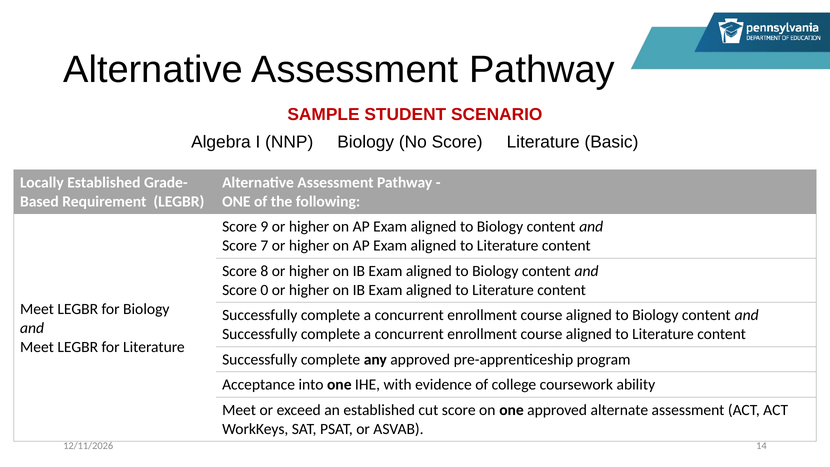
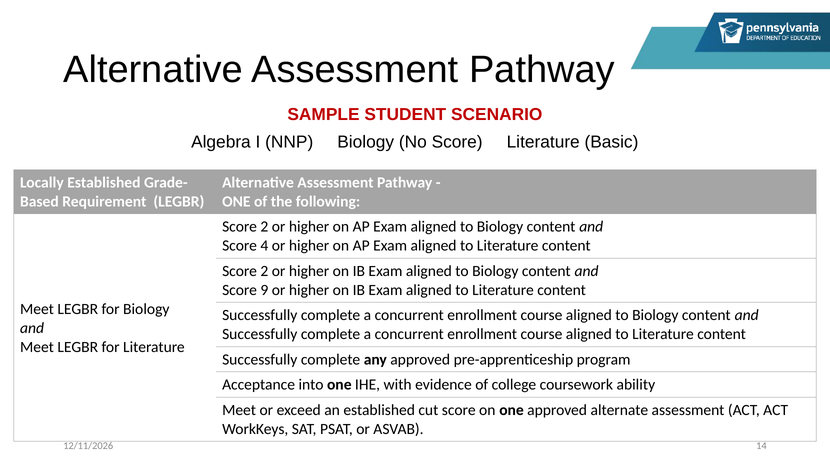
9: 9 -> 2 (264, 227)
7: 7 -> 4 (264, 246)
8: 8 -> 2 (264, 271)
0: 0 -> 9 (264, 290)
